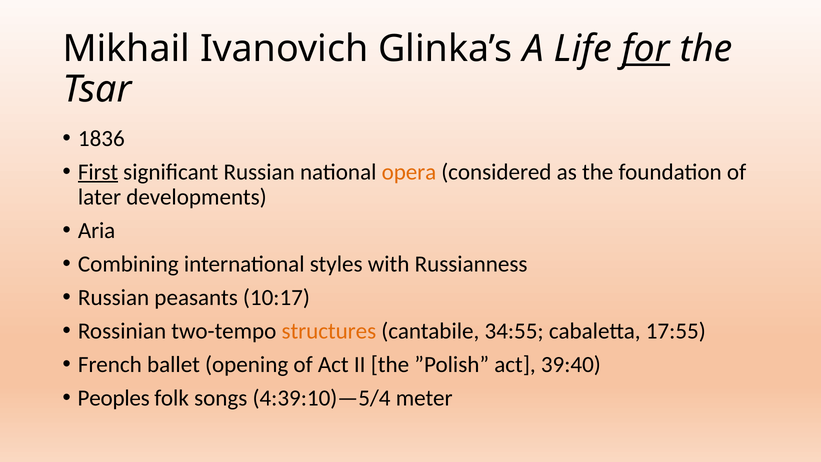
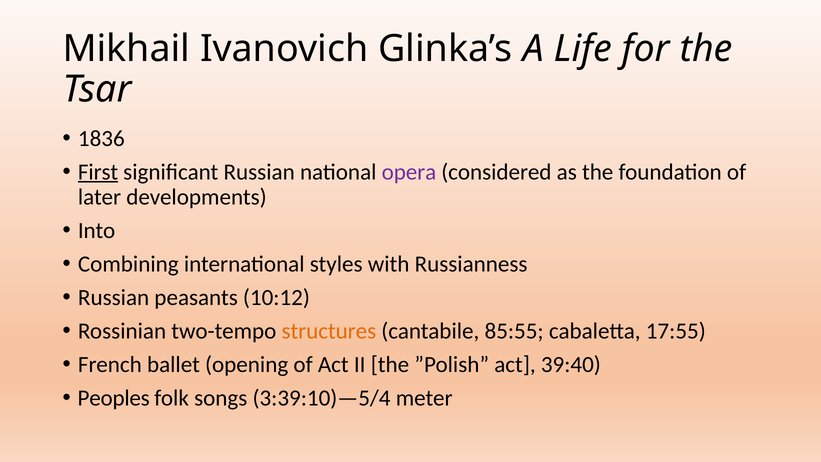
for underline: present -> none (646, 49)
opera colour: orange -> purple (409, 172)
Aria: Aria -> Into (97, 230)
10:17: 10:17 -> 10:12 (276, 297)
34:55: 34:55 -> 85:55 (514, 331)
4:39:10)—5/4: 4:39:10)—5/4 -> 3:39:10)—5/4 (322, 398)
